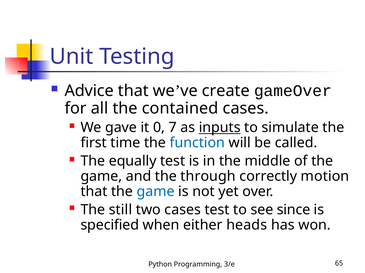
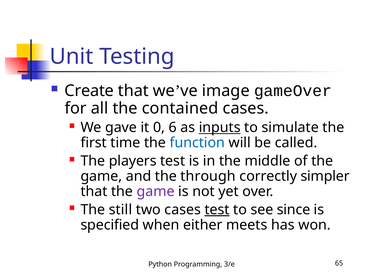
Advice: Advice -> Create (89, 91)
create: create -> image (226, 91)
7: 7 -> 6 (173, 128)
equally: equally -> players (133, 161)
motion: motion -> simpler (325, 177)
game colour: blue -> purple (156, 192)
test underline: none -> present (217, 210)
heads: heads -> meets (247, 226)
